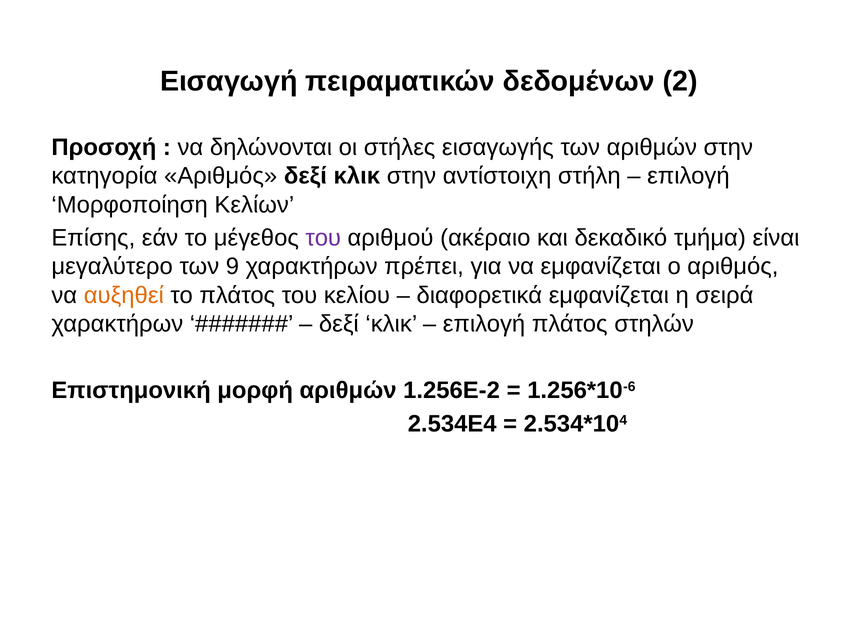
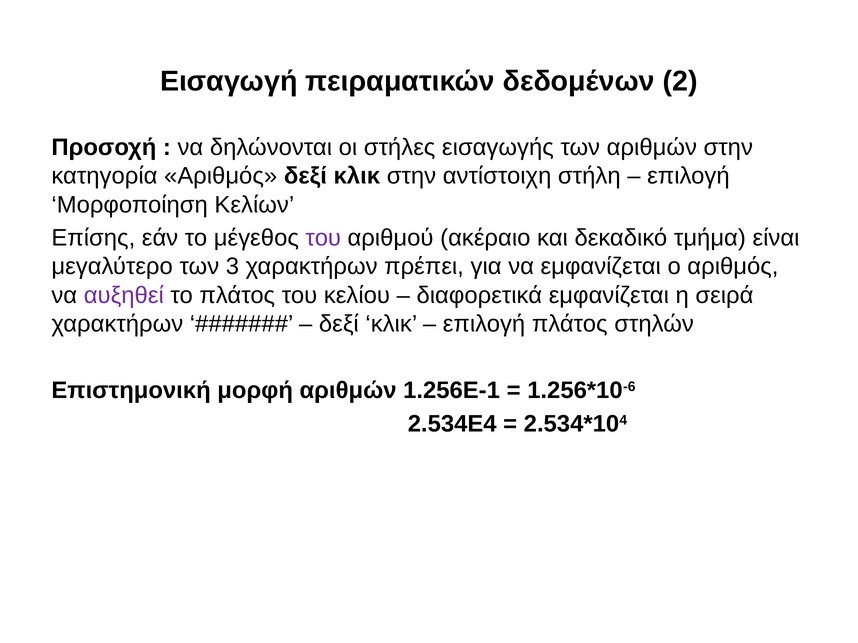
9: 9 -> 3 (232, 267)
αυξηθεί colour: orange -> purple (124, 295)
1.256Ε-2: 1.256Ε-2 -> 1.256Ε-1 (452, 391)
